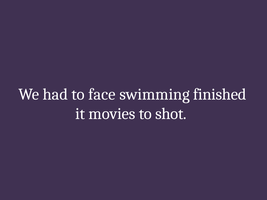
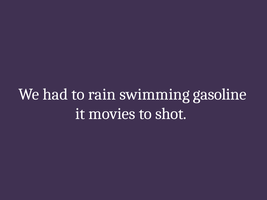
face: face -> rain (102, 94)
finished: finished -> gasoline (220, 94)
